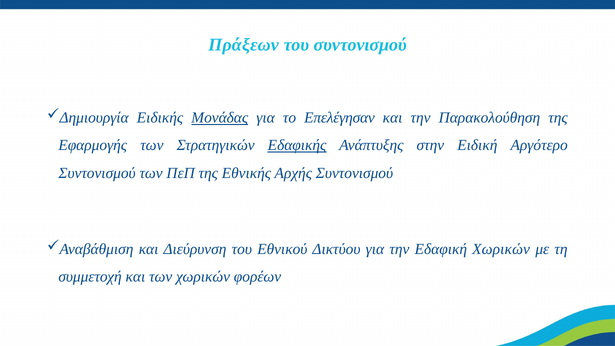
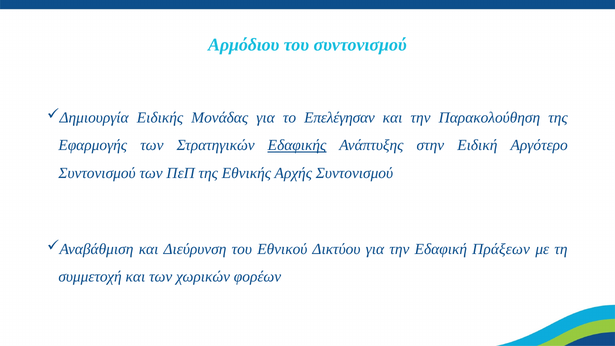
Πράξεων: Πράξεων -> Αρμόδιου (244, 45)
Μονάδας underline: present -> none (220, 118)
Εδαφική Χωρικών: Χωρικών -> Πράξεων (501, 249)
